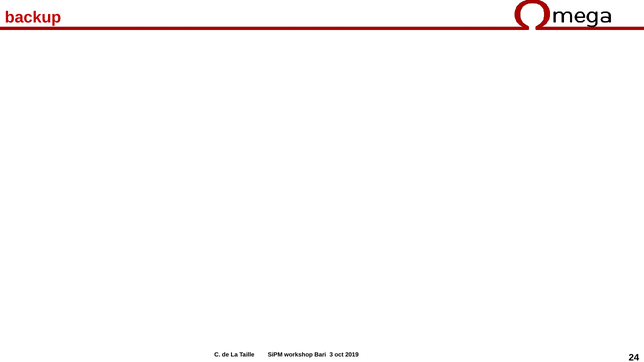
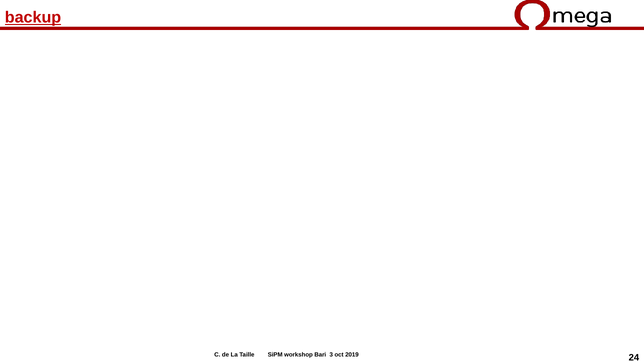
backup underline: none -> present (33, 18)
